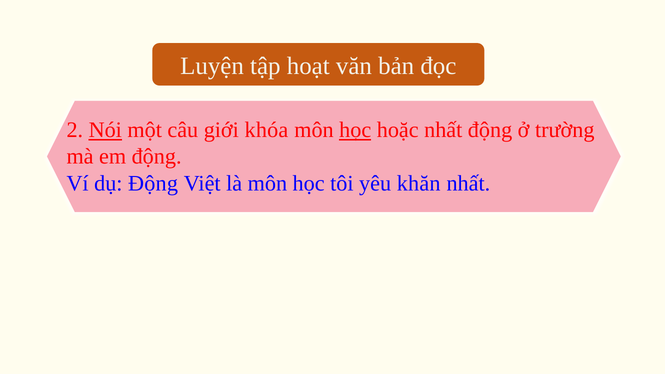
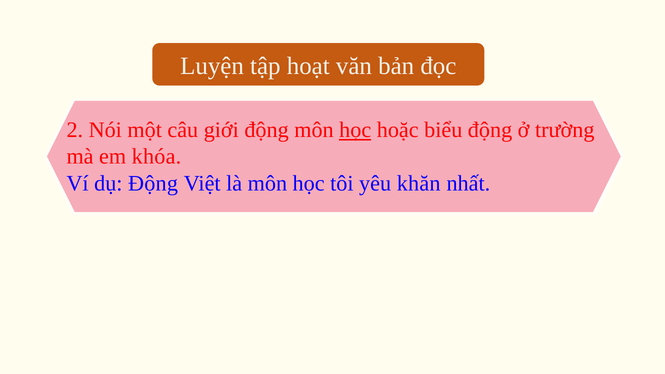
Nói underline: present -> none (105, 130)
giới khóa: khóa -> động (267, 130)
hoặc nhất: nhất -> biểu (443, 130)
em động: động -> khóa (156, 157)
